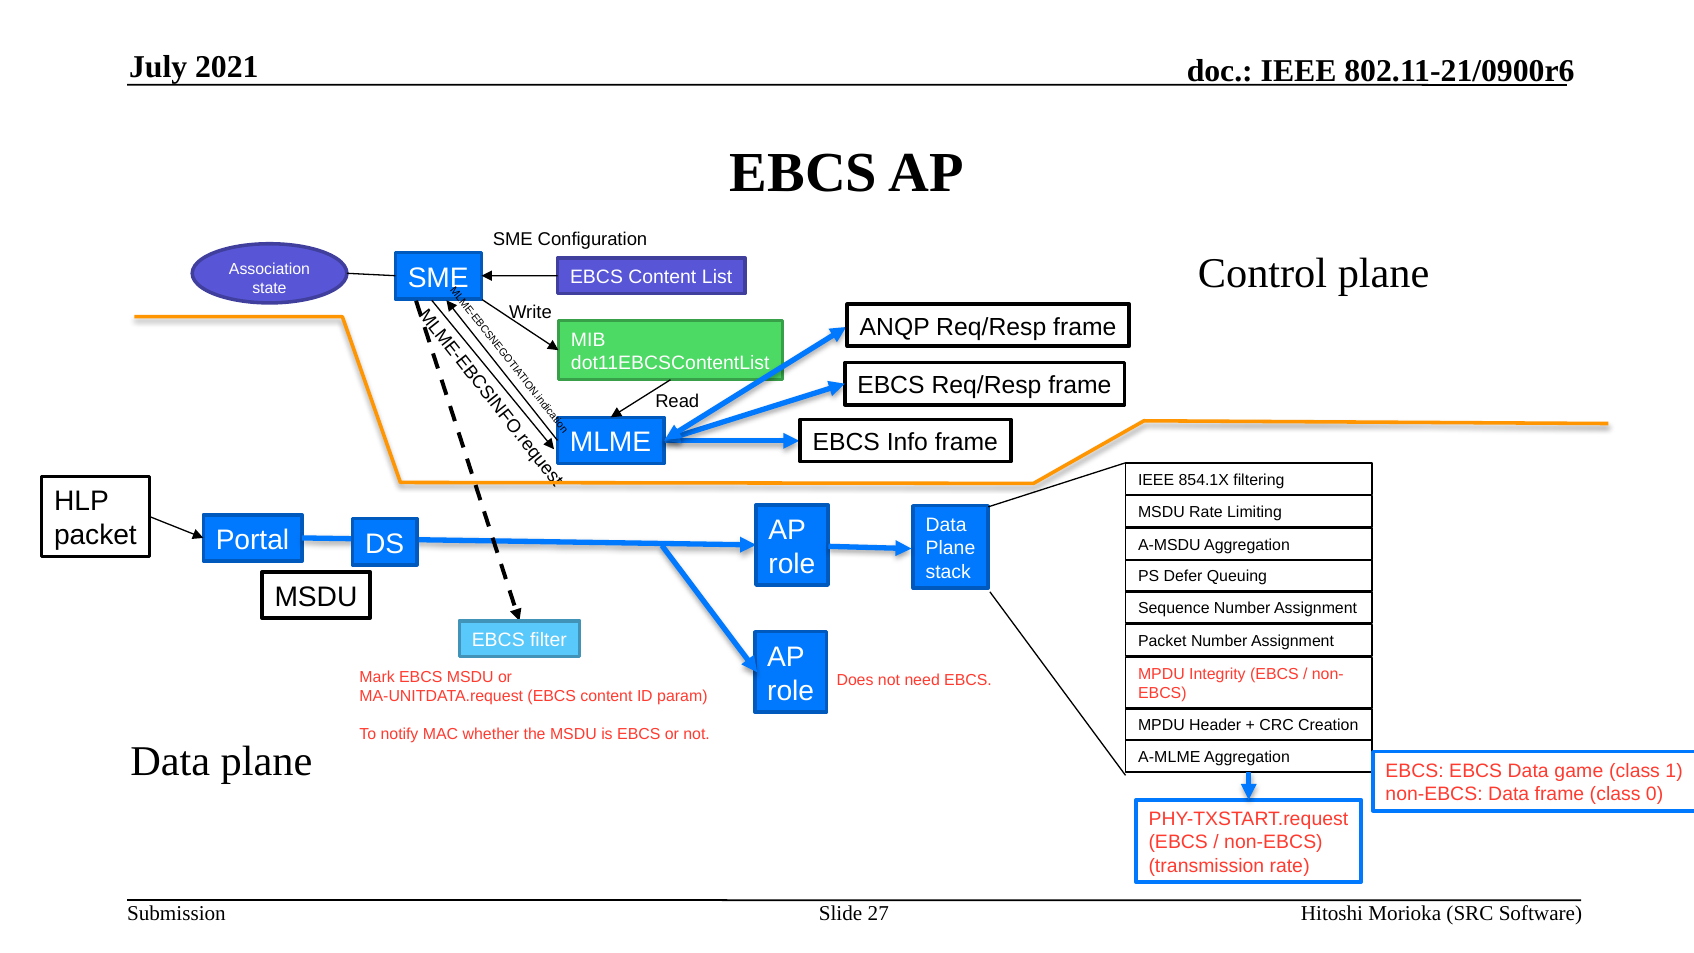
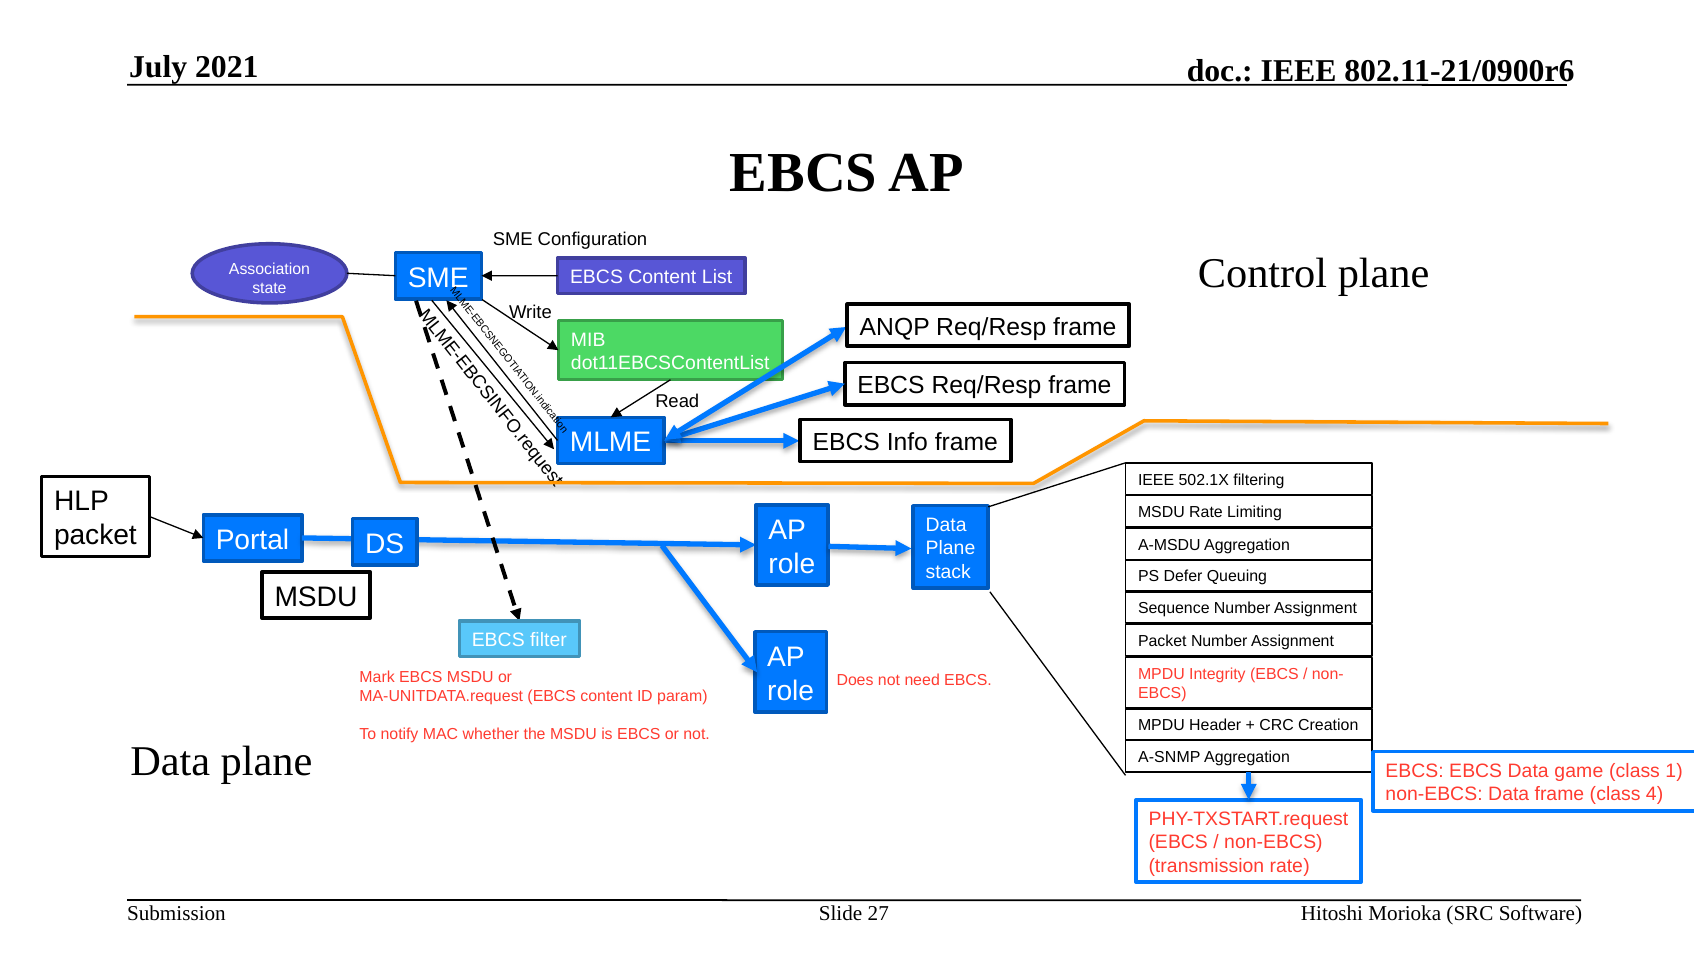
854.1X: 854.1X -> 502.1X (1204, 480)
A-MLME: A-MLME -> A-SNMP (1169, 757)
0: 0 -> 4 (1655, 794)
